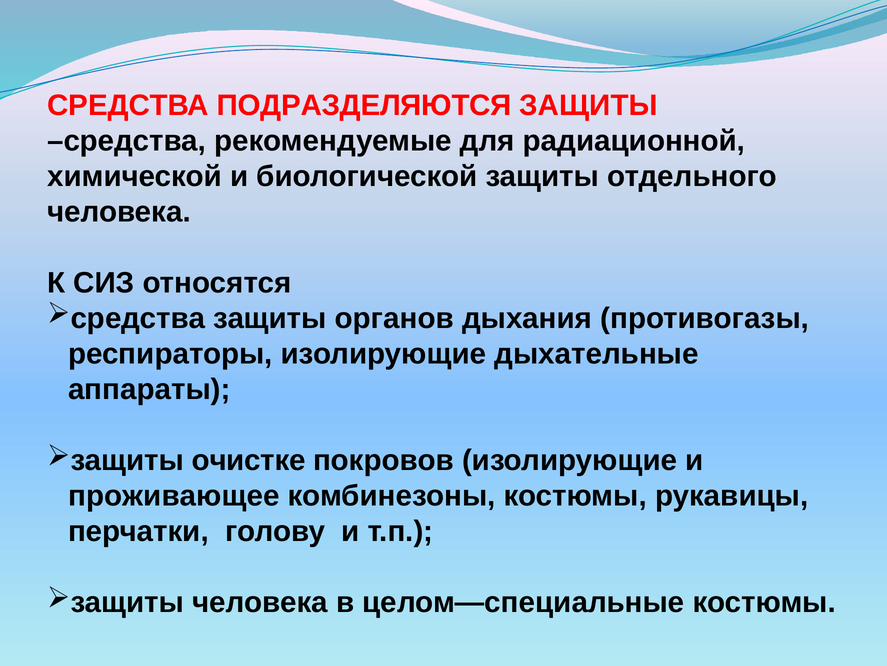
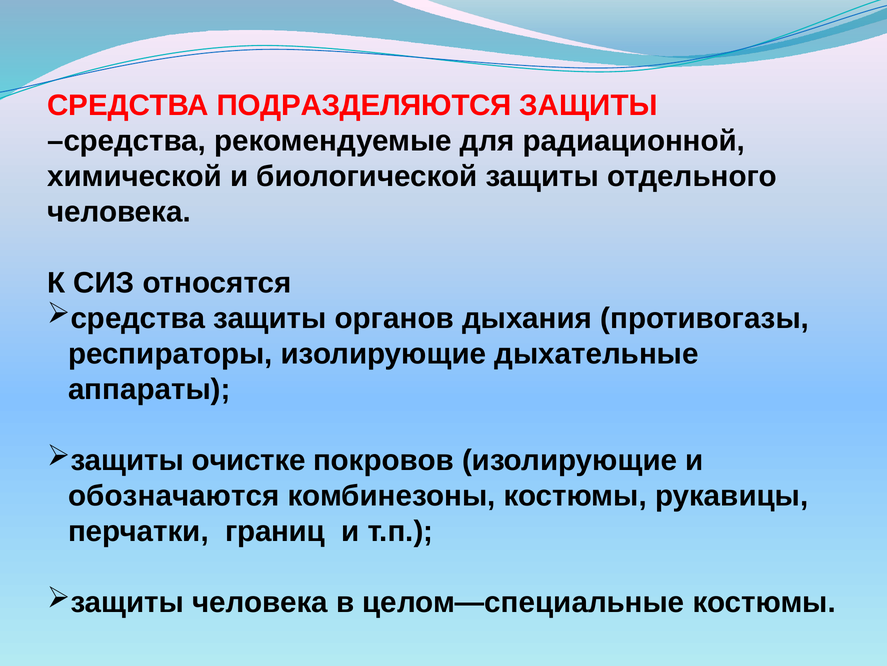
проживающее: проживающее -> обозначаются (174, 496)
голову: голову -> границ (275, 531)
